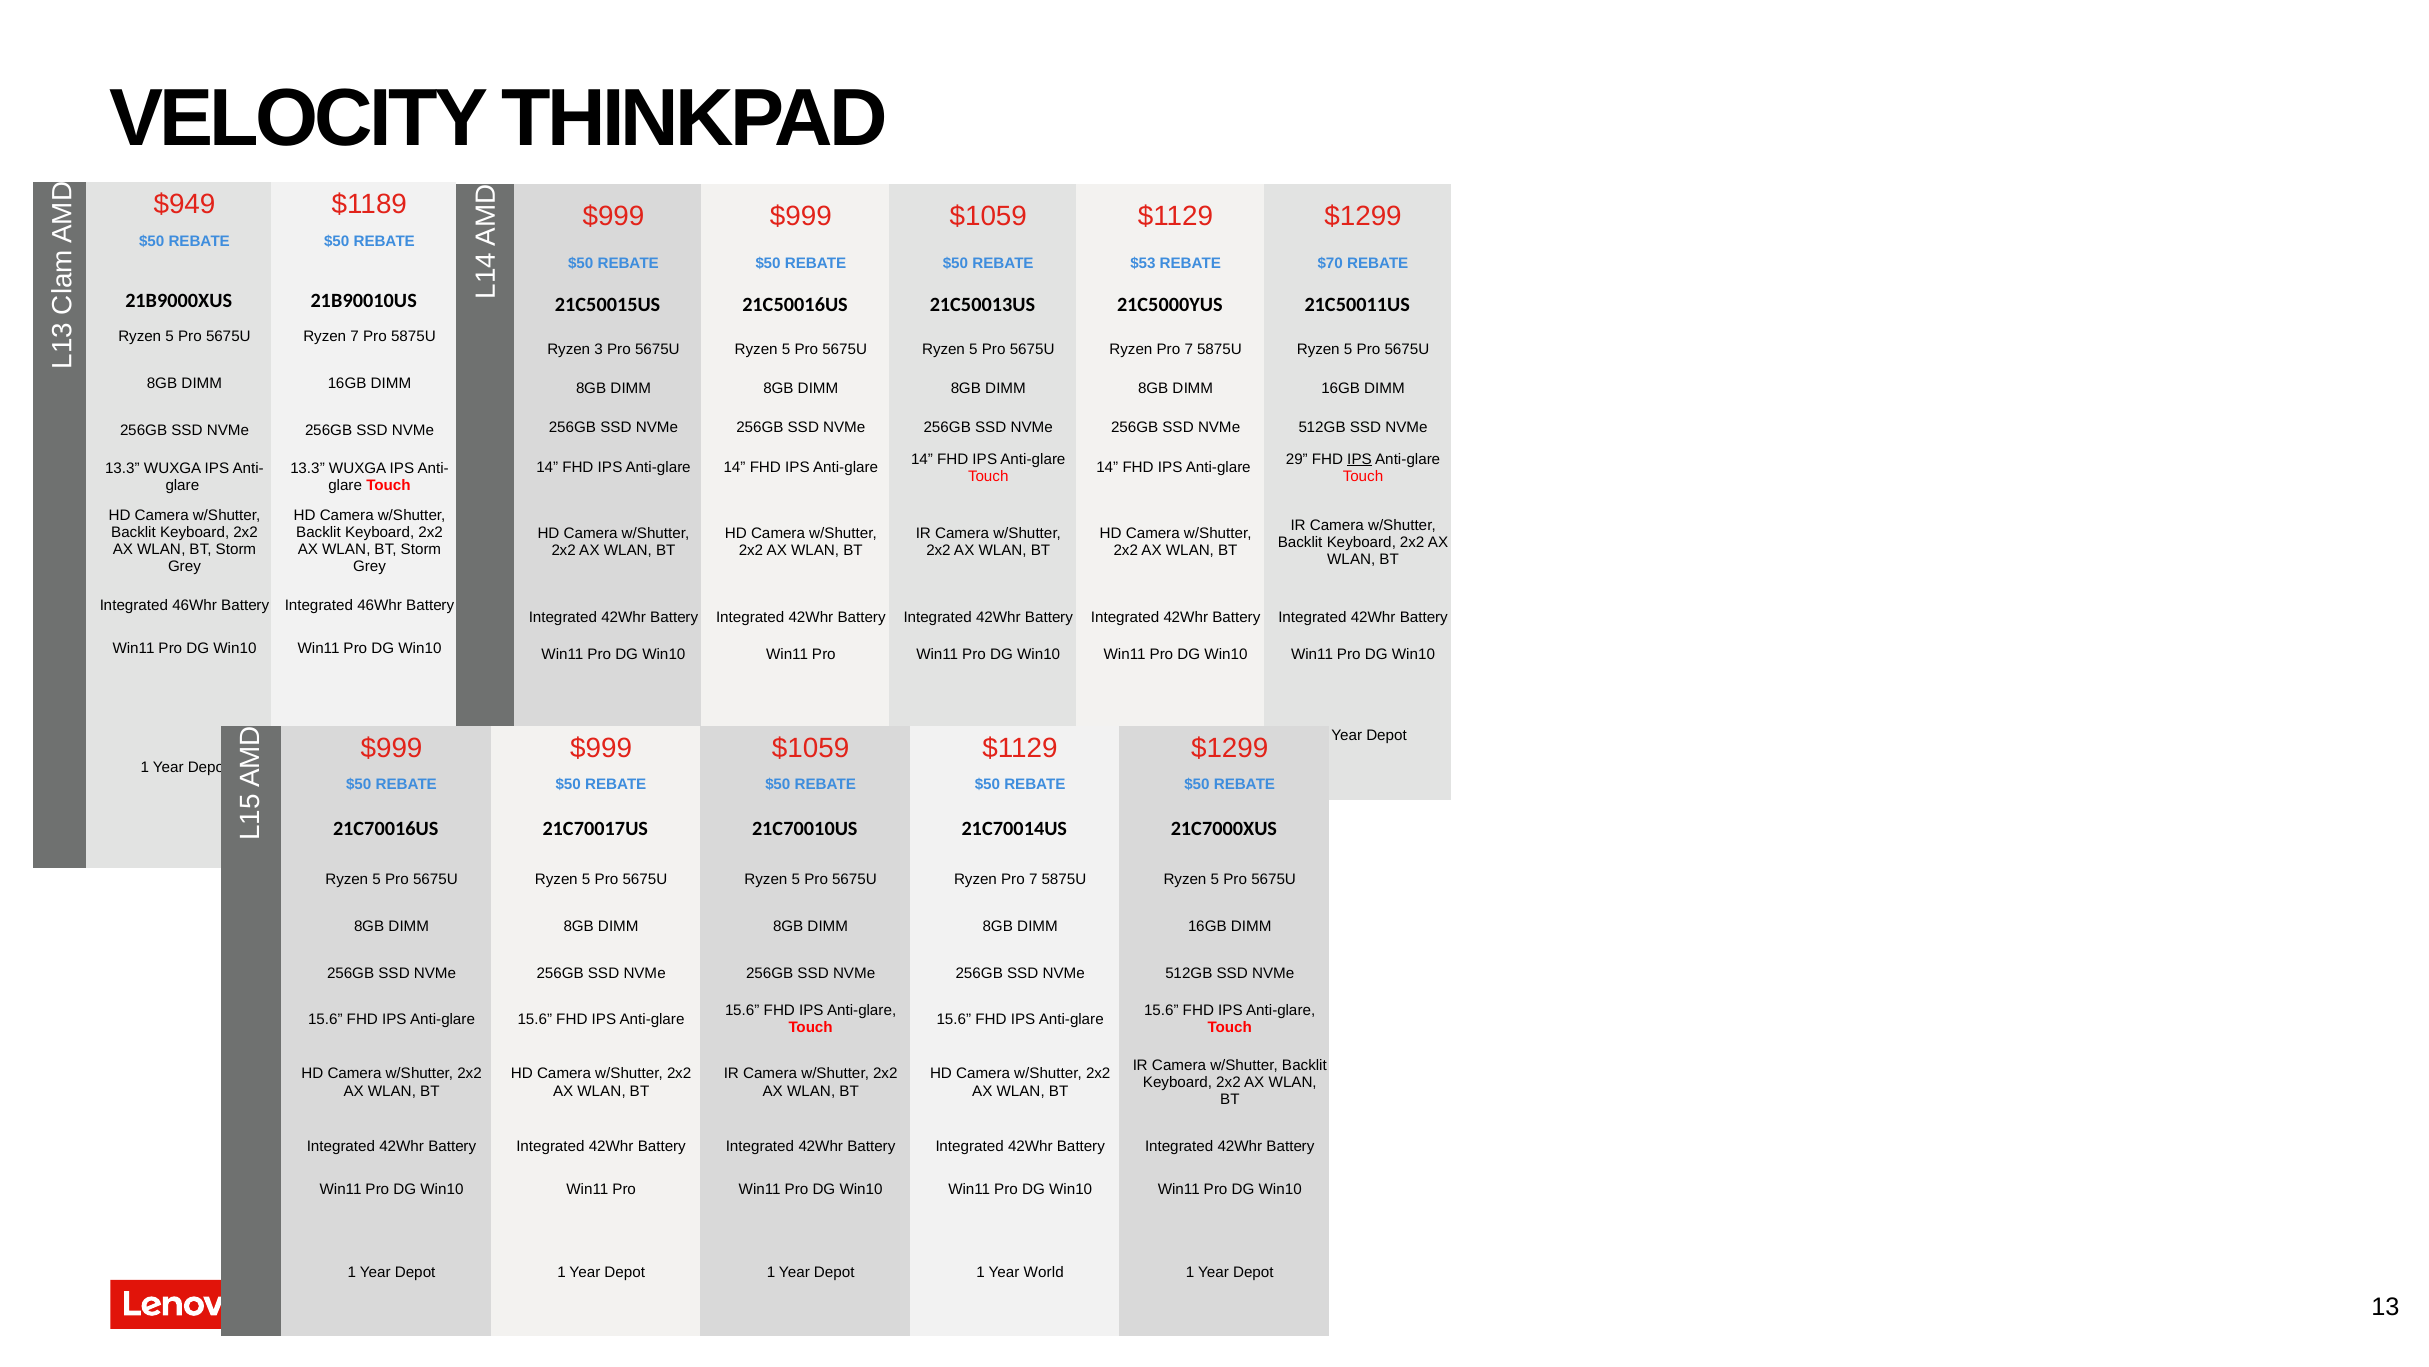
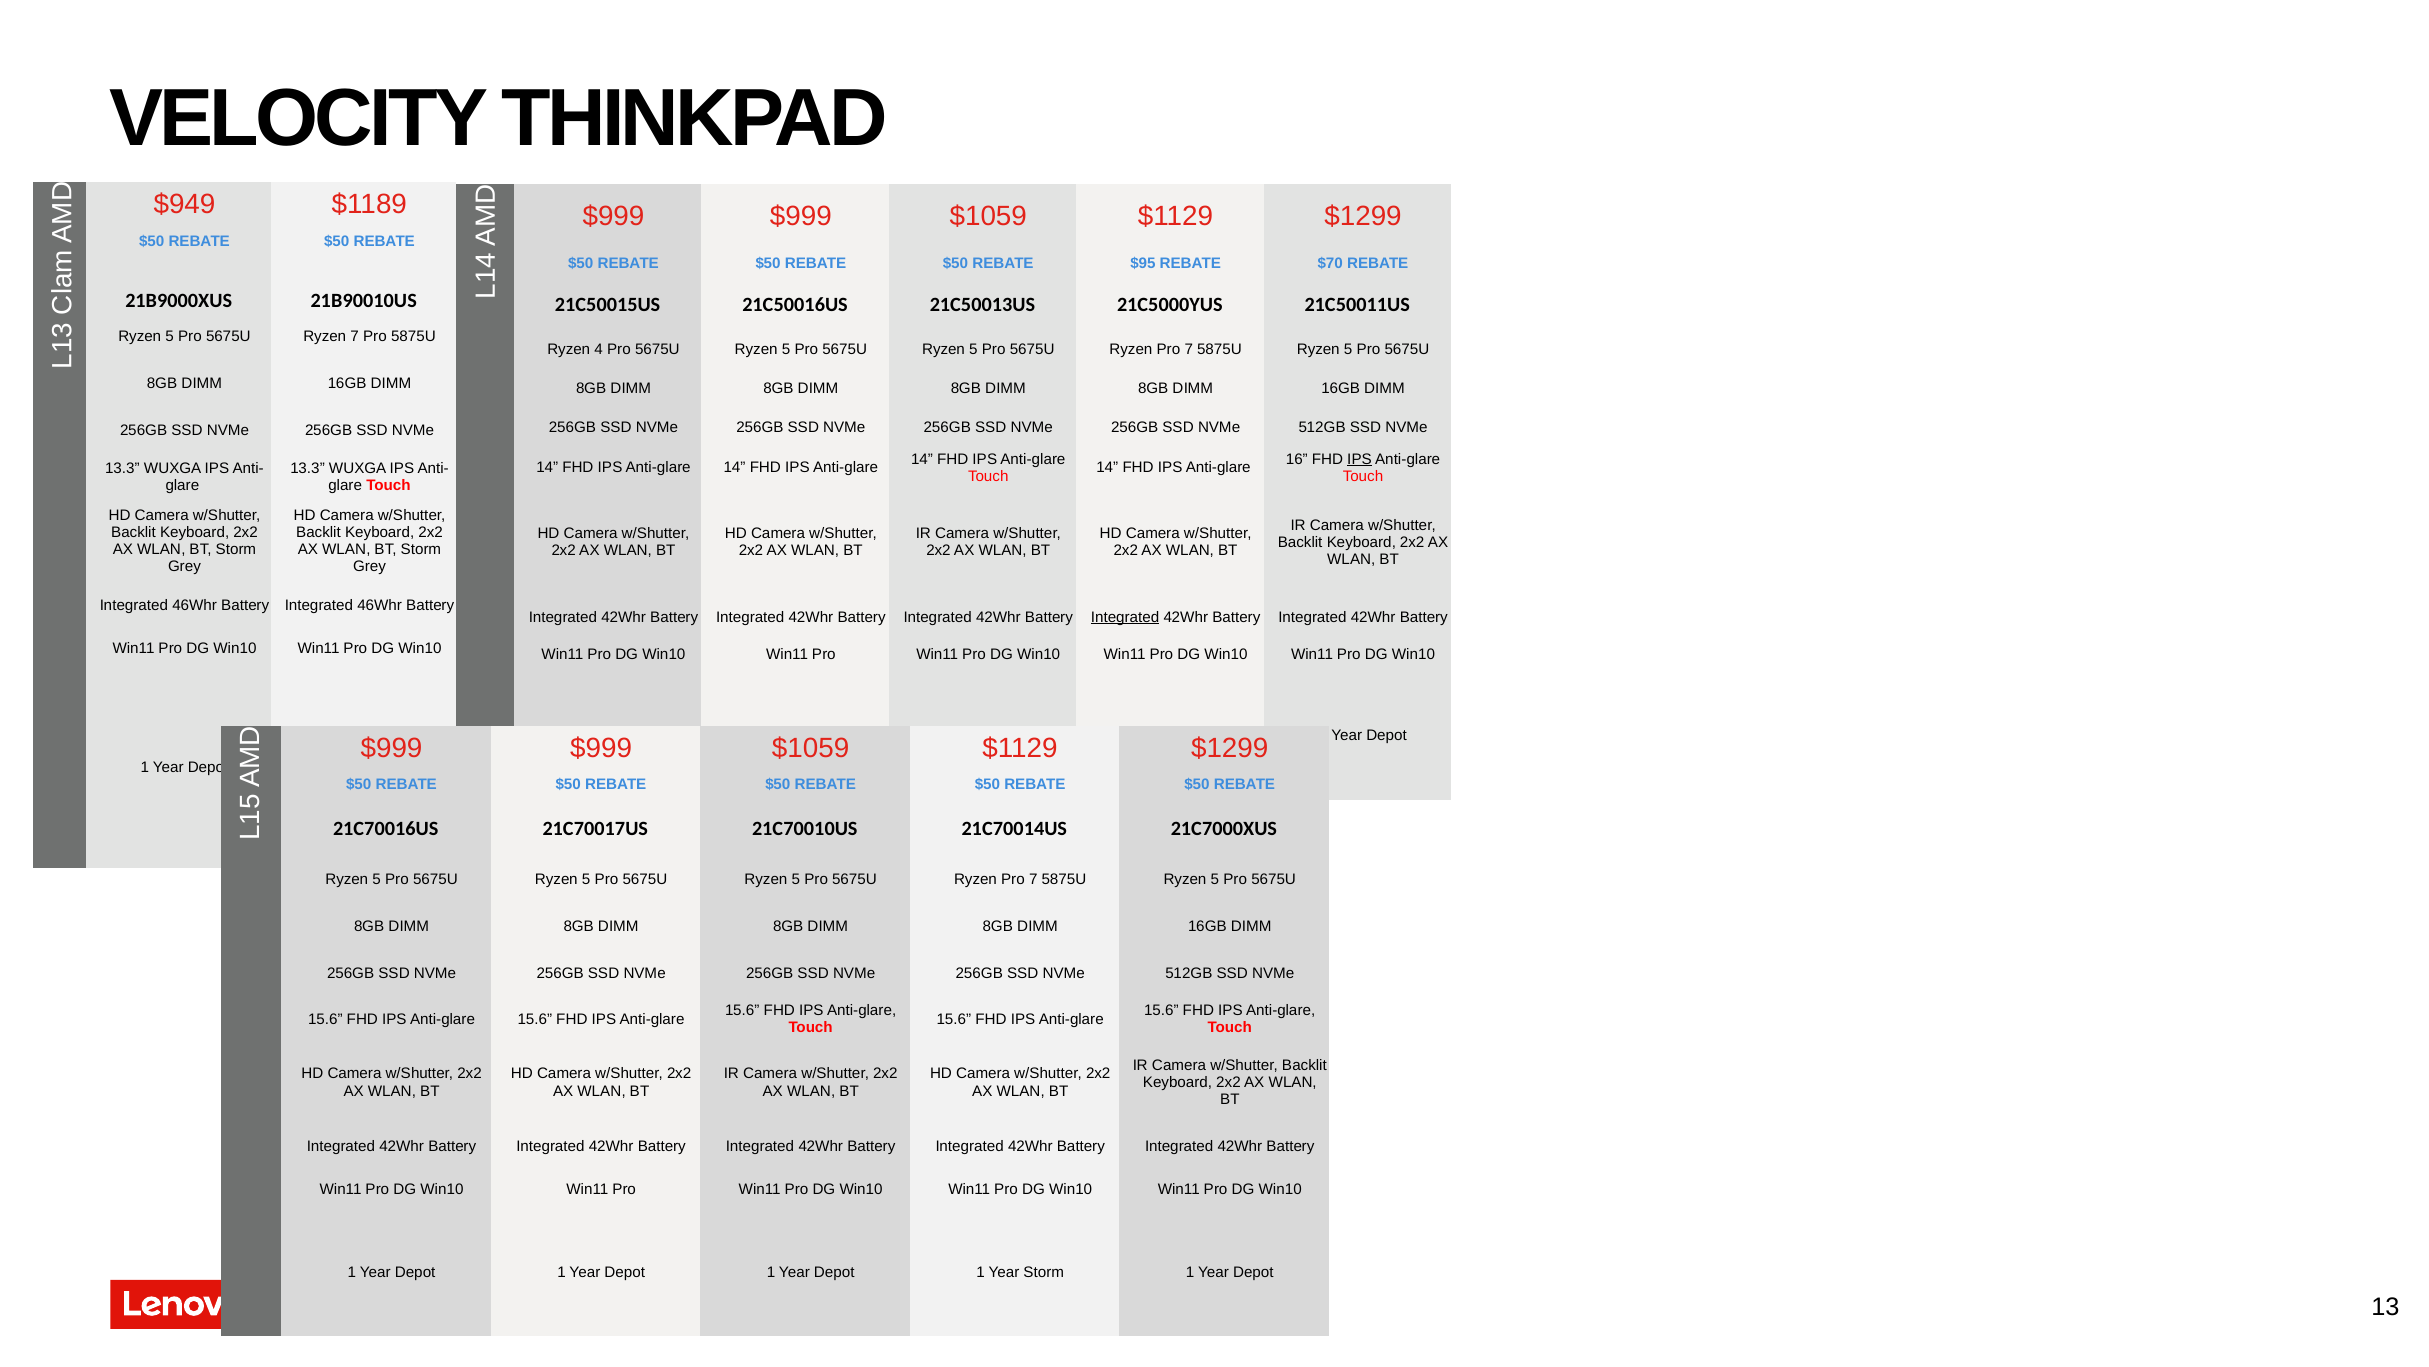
$53: $53 -> $95 (1143, 264)
Ryzen 3: 3 -> 4 (599, 349)
29: 29 -> 16 (1297, 459)
Integrated underline: none -> present (1125, 617)
Year World: World -> Storm (1044, 1272)
